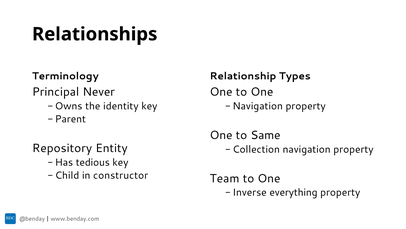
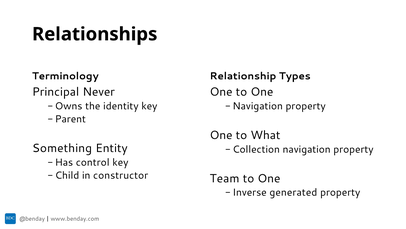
Same: Same -> What (265, 135)
Repository: Repository -> Something (62, 148)
tedious: tedious -> control (93, 162)
everything: everything -> generated (293, 192)
